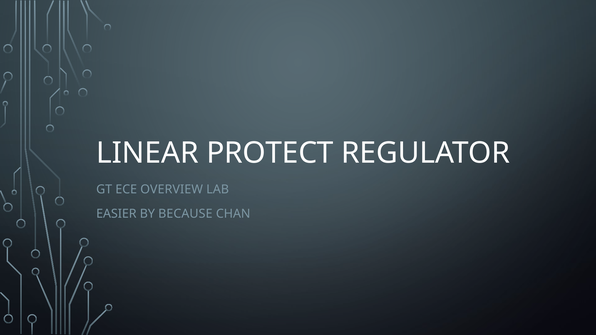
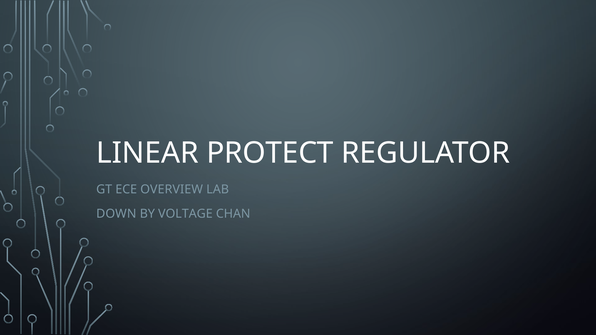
EASIER: EASIER -> DOWN (116, 214)
BECAUSE: BECAUSE -> VOLTAGE (185, 214)
